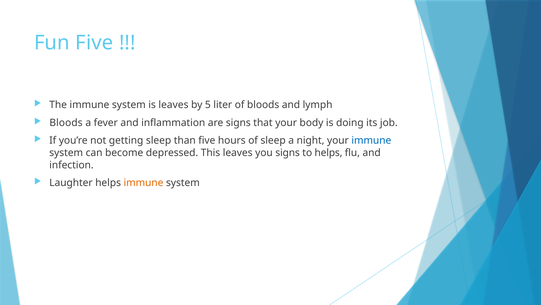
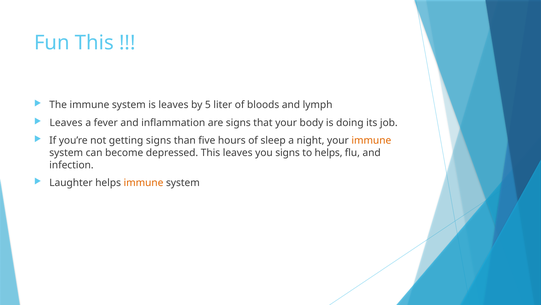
Fun Five: Five -> This (94, 43)
Bloods: Bloods -> Leaves (66, 123)
getting sleep: sleep -> signs (159, 140)
immune colour: blue -> orange (371, 140)
